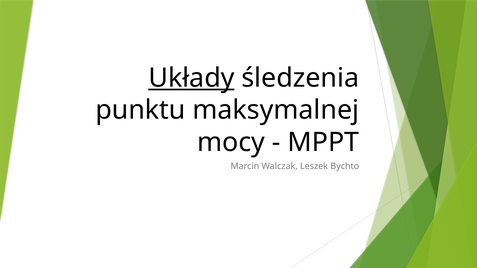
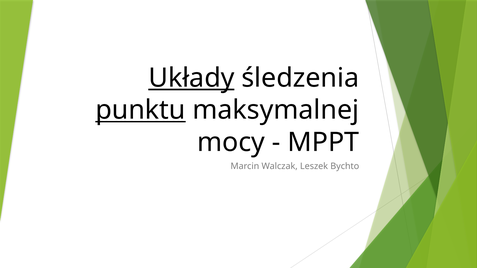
punktu underline: none -> present (140, 110)
